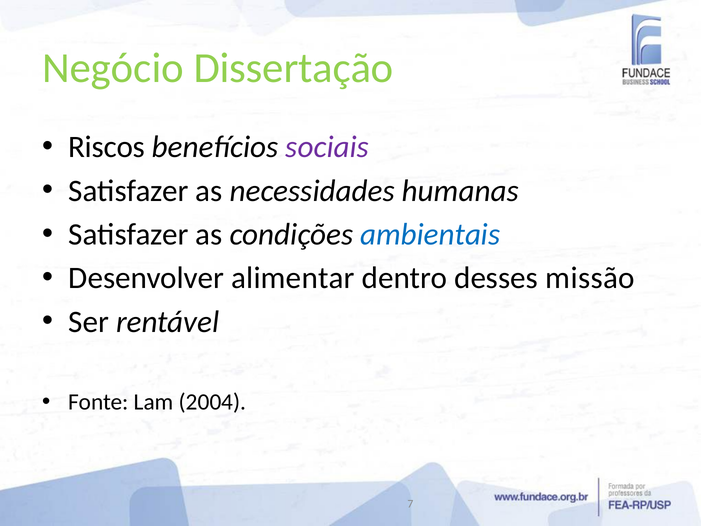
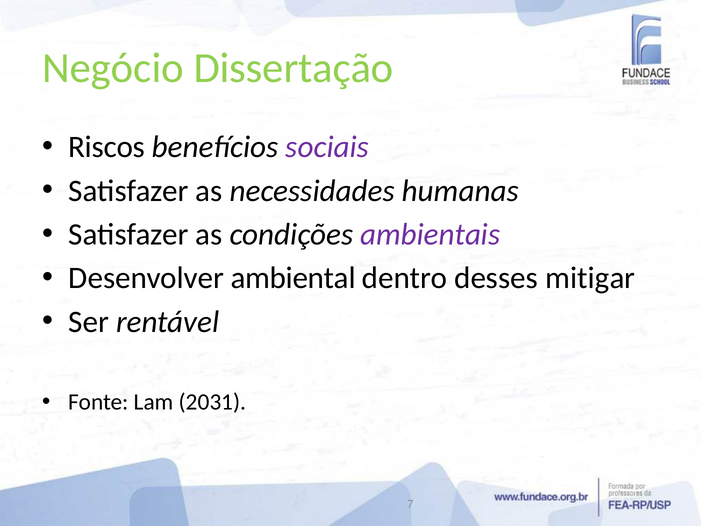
ambientais colour: blue -> purple (430, 234)
alimentar: alimentar -> ambiental (293, 278)
missão: missão -> mitigar (590, 278)
2004: 2004 -> 2031 (212, 402)
